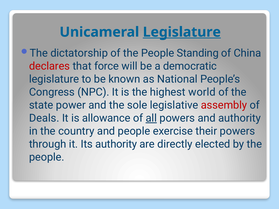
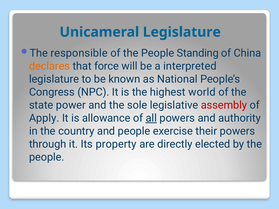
Legislature underline: present -> none (182, 32)
dictatorship: dictatorship -> responsible (79, 53)
declares colour: red -> orange (49, 66)
democratic: democratic -> interpreted (190, 66)
Deals: Deals -> Apply (44, 118)
Its authority: authority -> property (116, 144)
